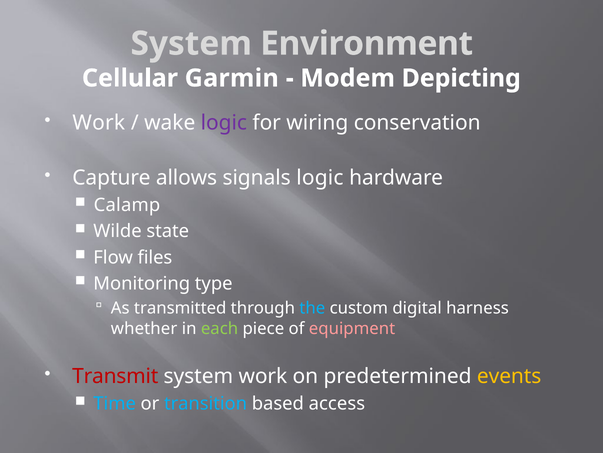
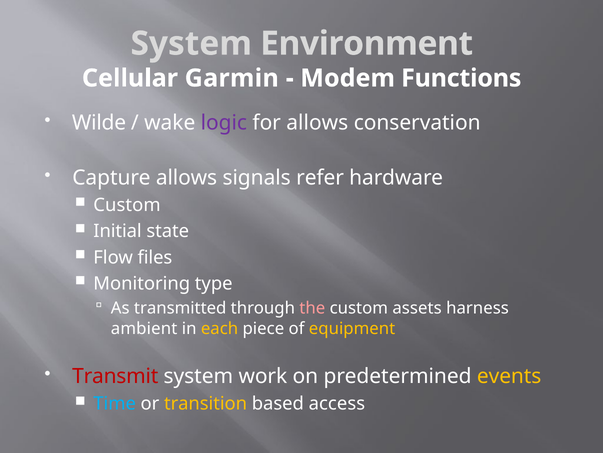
Depicting: Depicting -> Functions (461, 78)
Work: Work -> Wilde (99, 123)
for wiring: wiring -> allows (317, 123)
signals logic: logic -> refer (320, 177)
Calamp: Calamp -> Custom (127, 205)
Wilde: Wilde -> Initial (118, 231)
the colour: light blue -> pink (312, 308)
digital: digital -> assets (417, 308)
whether: whether -> ambient (144, 328)
each colour: light green -> yellow (220, 328)
equipment colour: pink -> yellow (352, 328)
transition colour: light blue -> yellow (206, 403)
